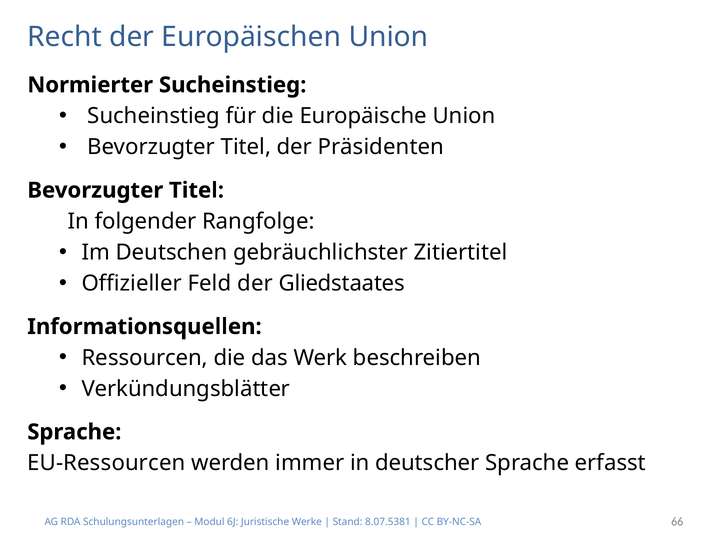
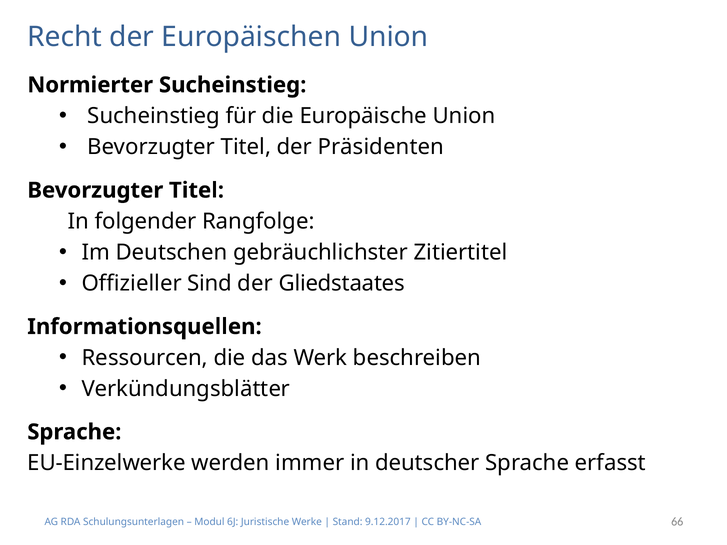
Feld: Feld -> Sind (210, 284)
EU-Ressourcen: EU-Ressourcen -> EU-Einzelwerke (106, 463)
8.07.5381: 8.07.5381 -> 9.12.2017 (388, 522)
